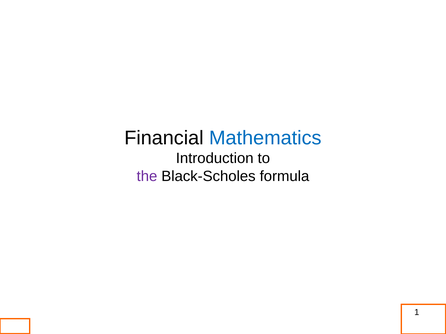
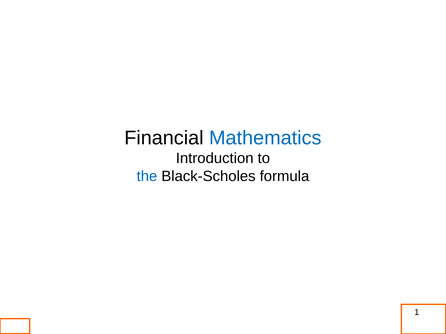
the colour: purple -> blue (147, 176)
